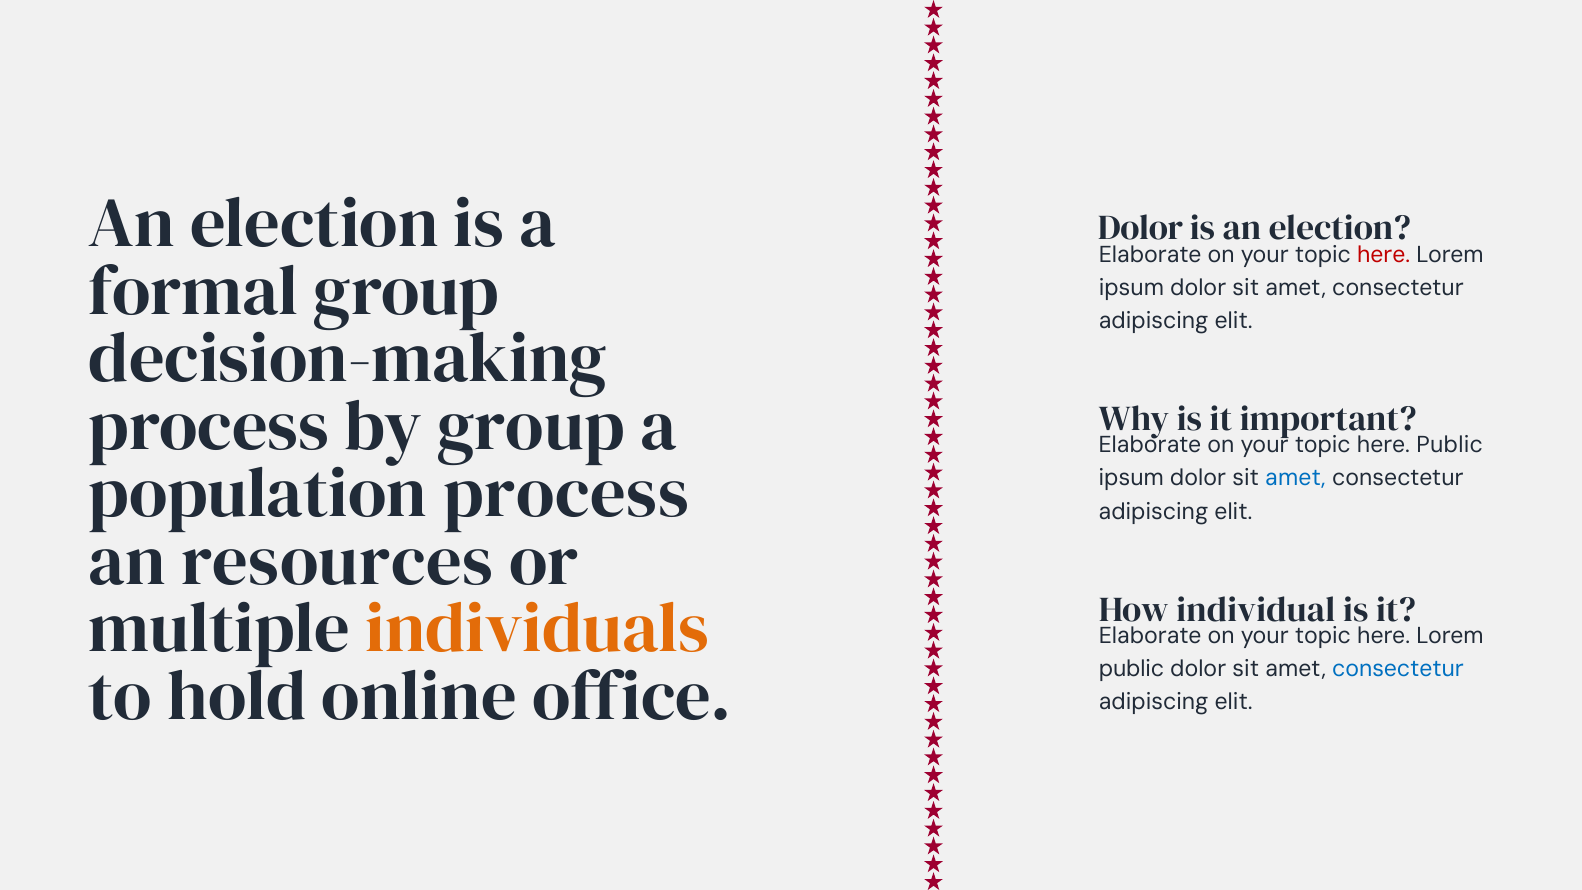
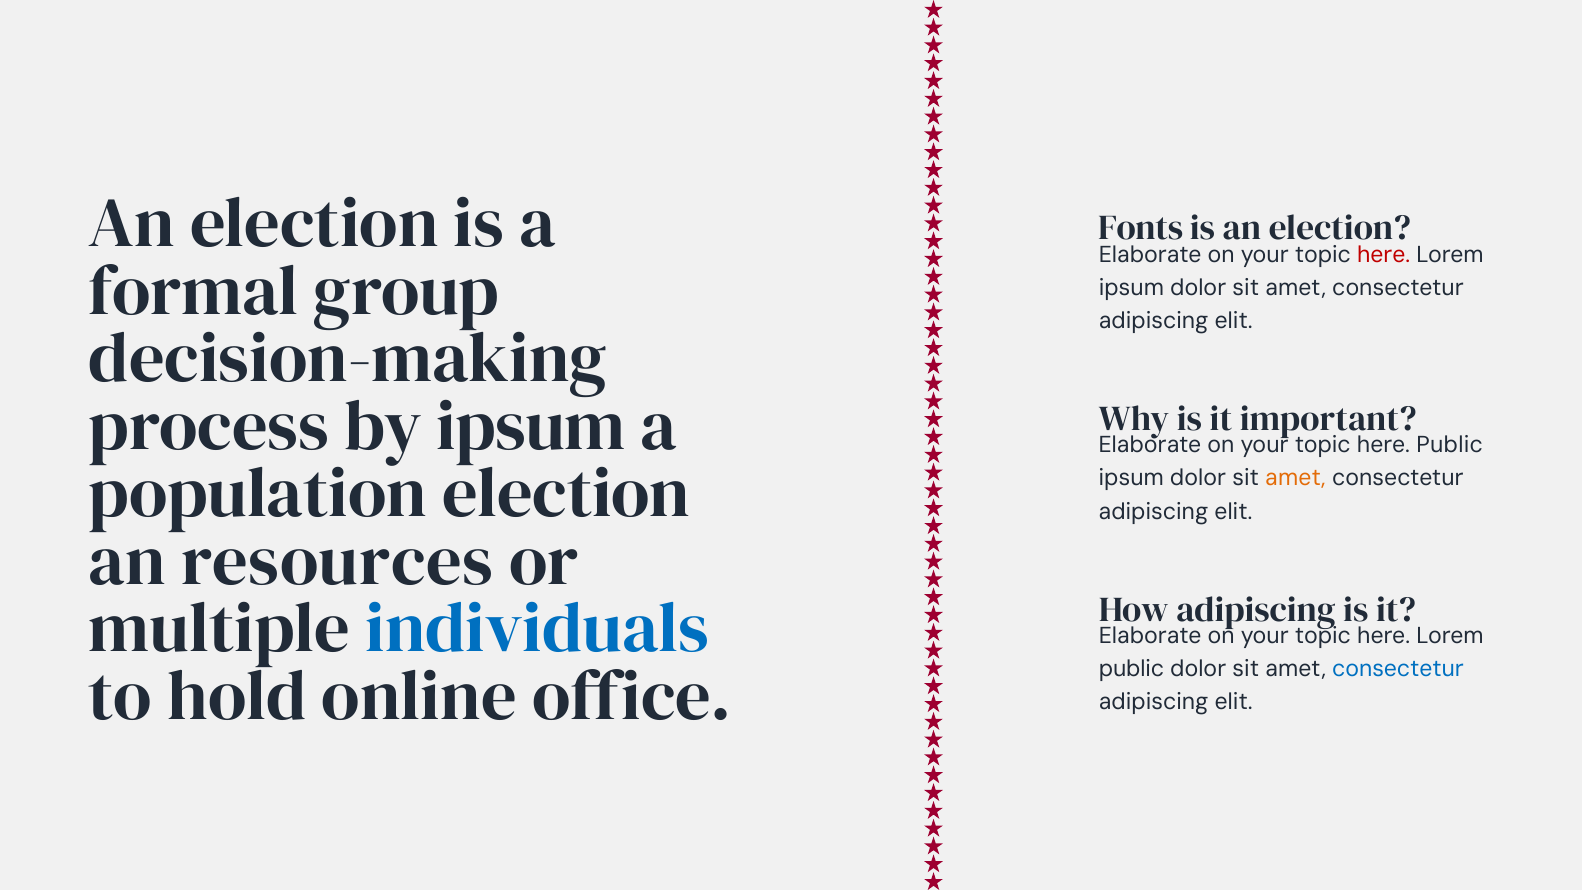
Dolor: Dolor -> Fonts (1141, 228)
by group: group -> ipsum (532, 426)
population process: process -> election (566, 493)
amet colour: blue -> orange (1295, 478)
How individual: individual -> adipiscing (1256, 609)
individuals colour: orange -> blue (537, 628)
